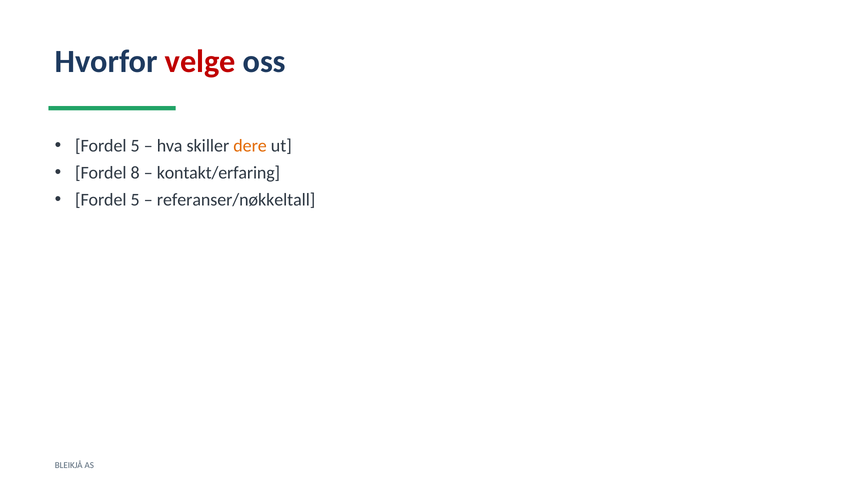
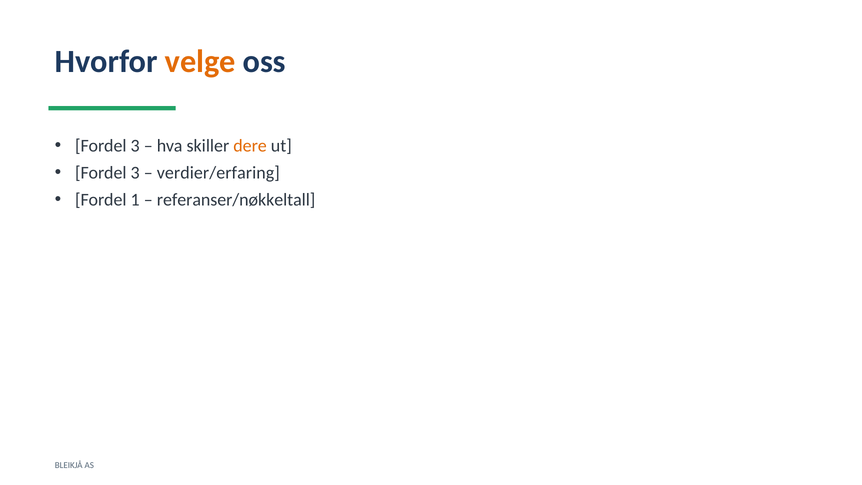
velge colour: red -> orange (200, 62)
5: 5 -> 3 (135, 146)
8: 8 -> 3 (135, 173)
kontakt/erfaring: kontakt/erfaring -> verdier/erfaring (218, 173)
5: 5 -> 1 (135, 200)
